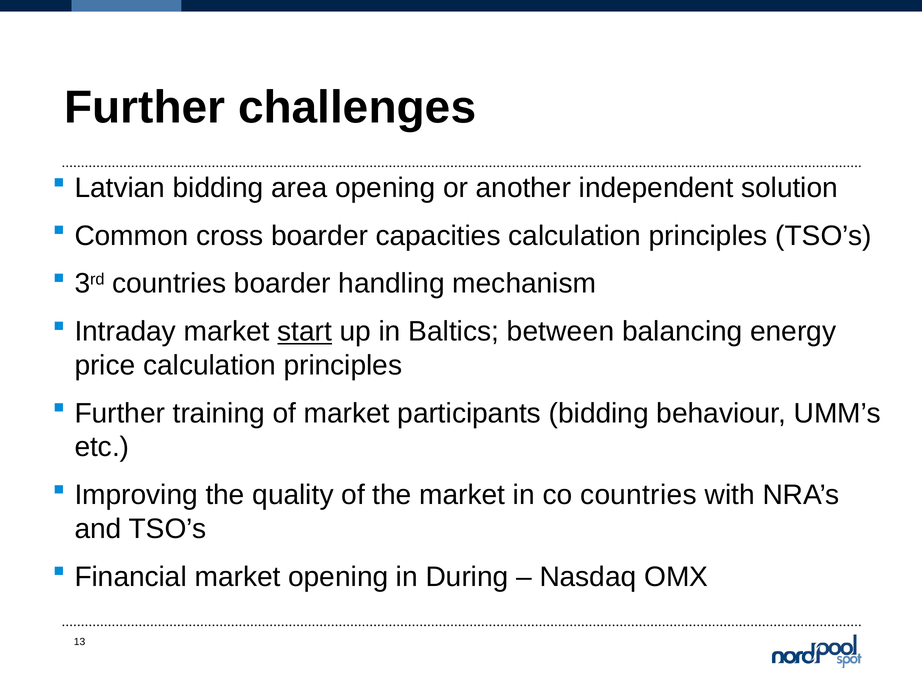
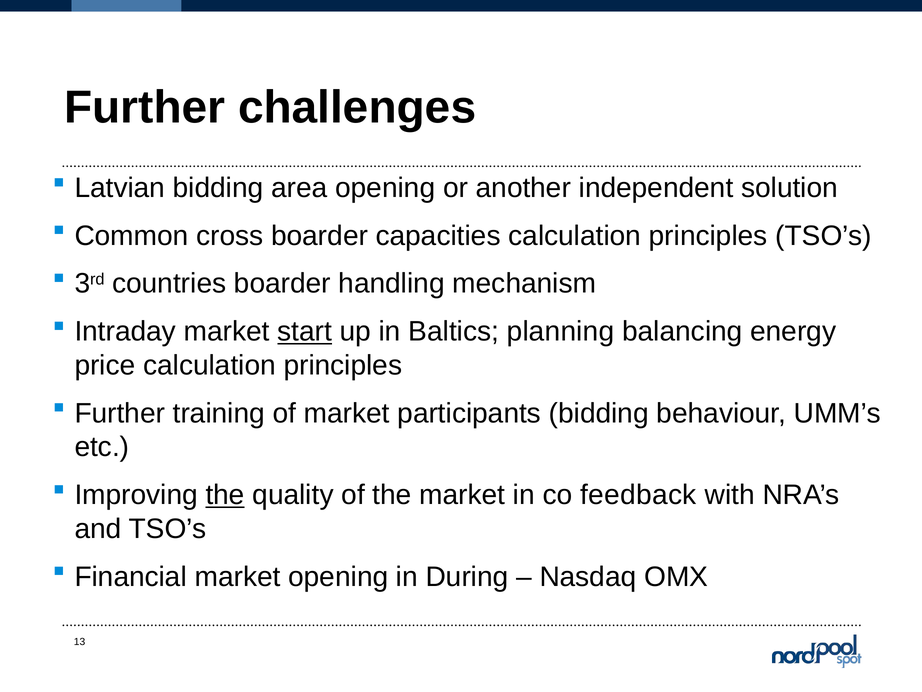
between: between -> planning (561, 331)
the underline: none -> present (225, 495)
co countries: countries -> feedback (638, 495)
